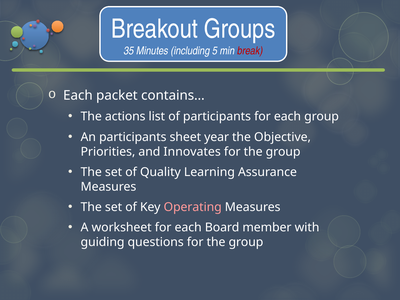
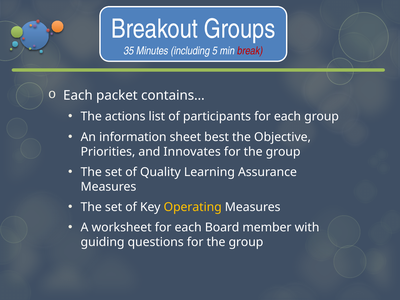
An participants: participants -> information (133, 137)
year: year -> best (217, 137)
Operating colour: pink -> yellow (193, 207)
